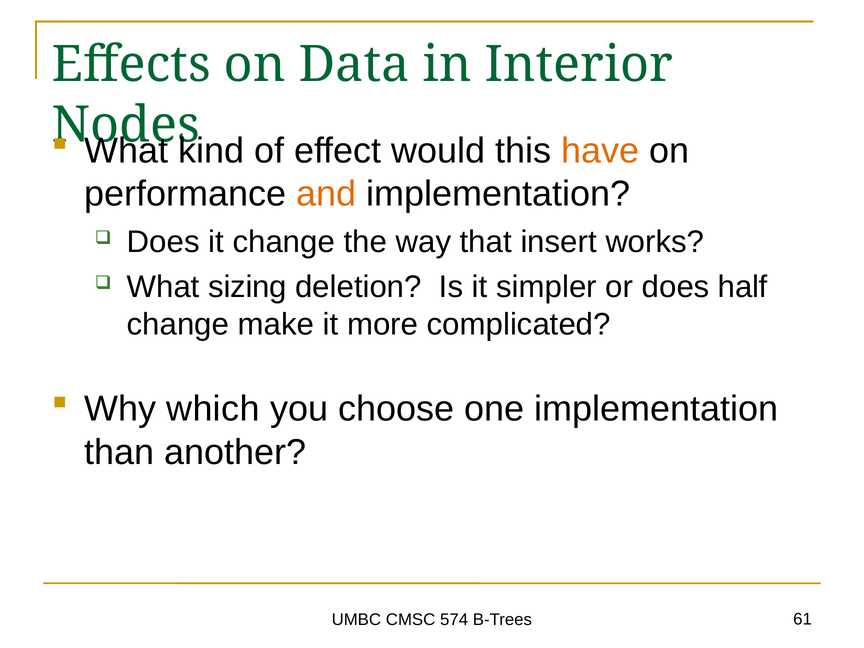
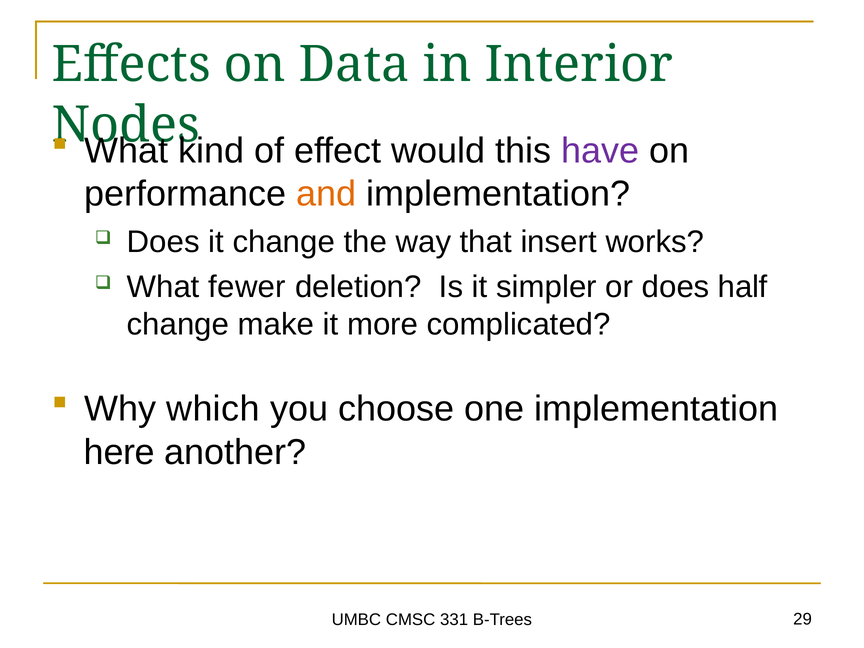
have colour: orange -> purple (600, 151)
sizing: sizing -> fewer (247, 287)
than: than -> here (119, 452)
574: 574 -> 331 (454, 620)
61: 61 -> 29 (803, 619)
